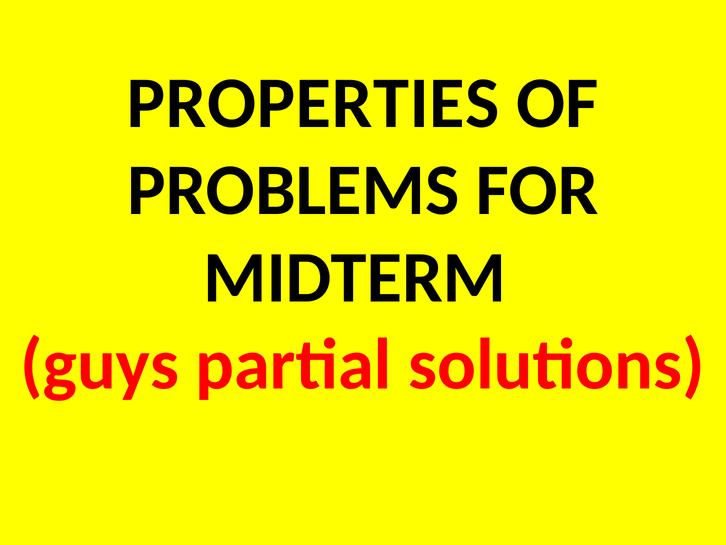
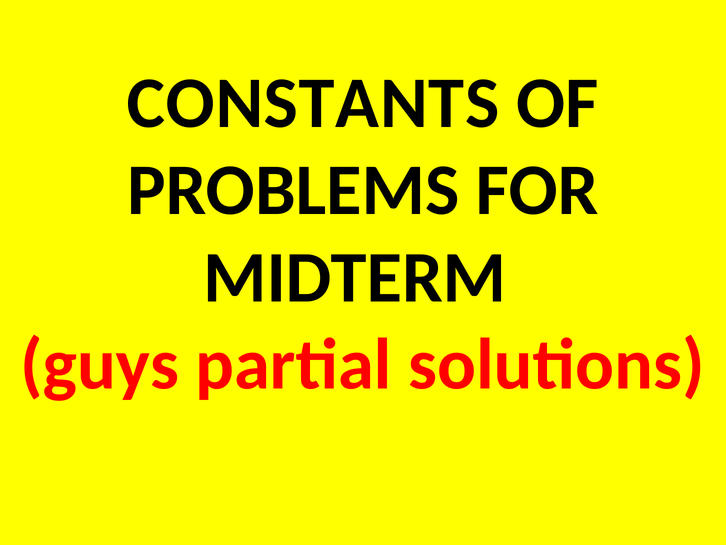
PROPERTIES: PROPERTIES -> CONSTANTS (313, 103)
